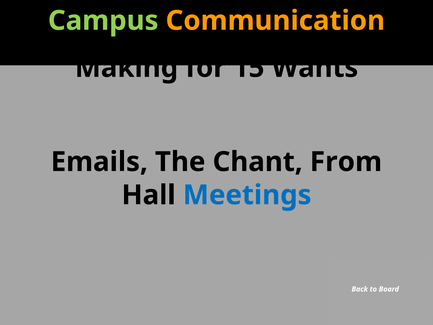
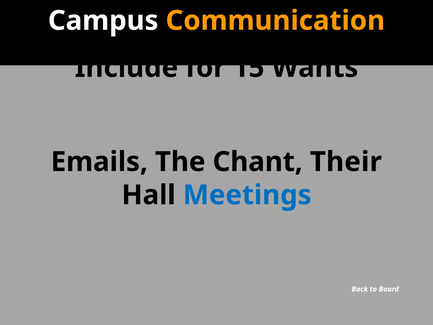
Campus colour: light green -> white (103, 21)
Making: Making -> Include (126, 68)
From: From -> Their (346, 162)
